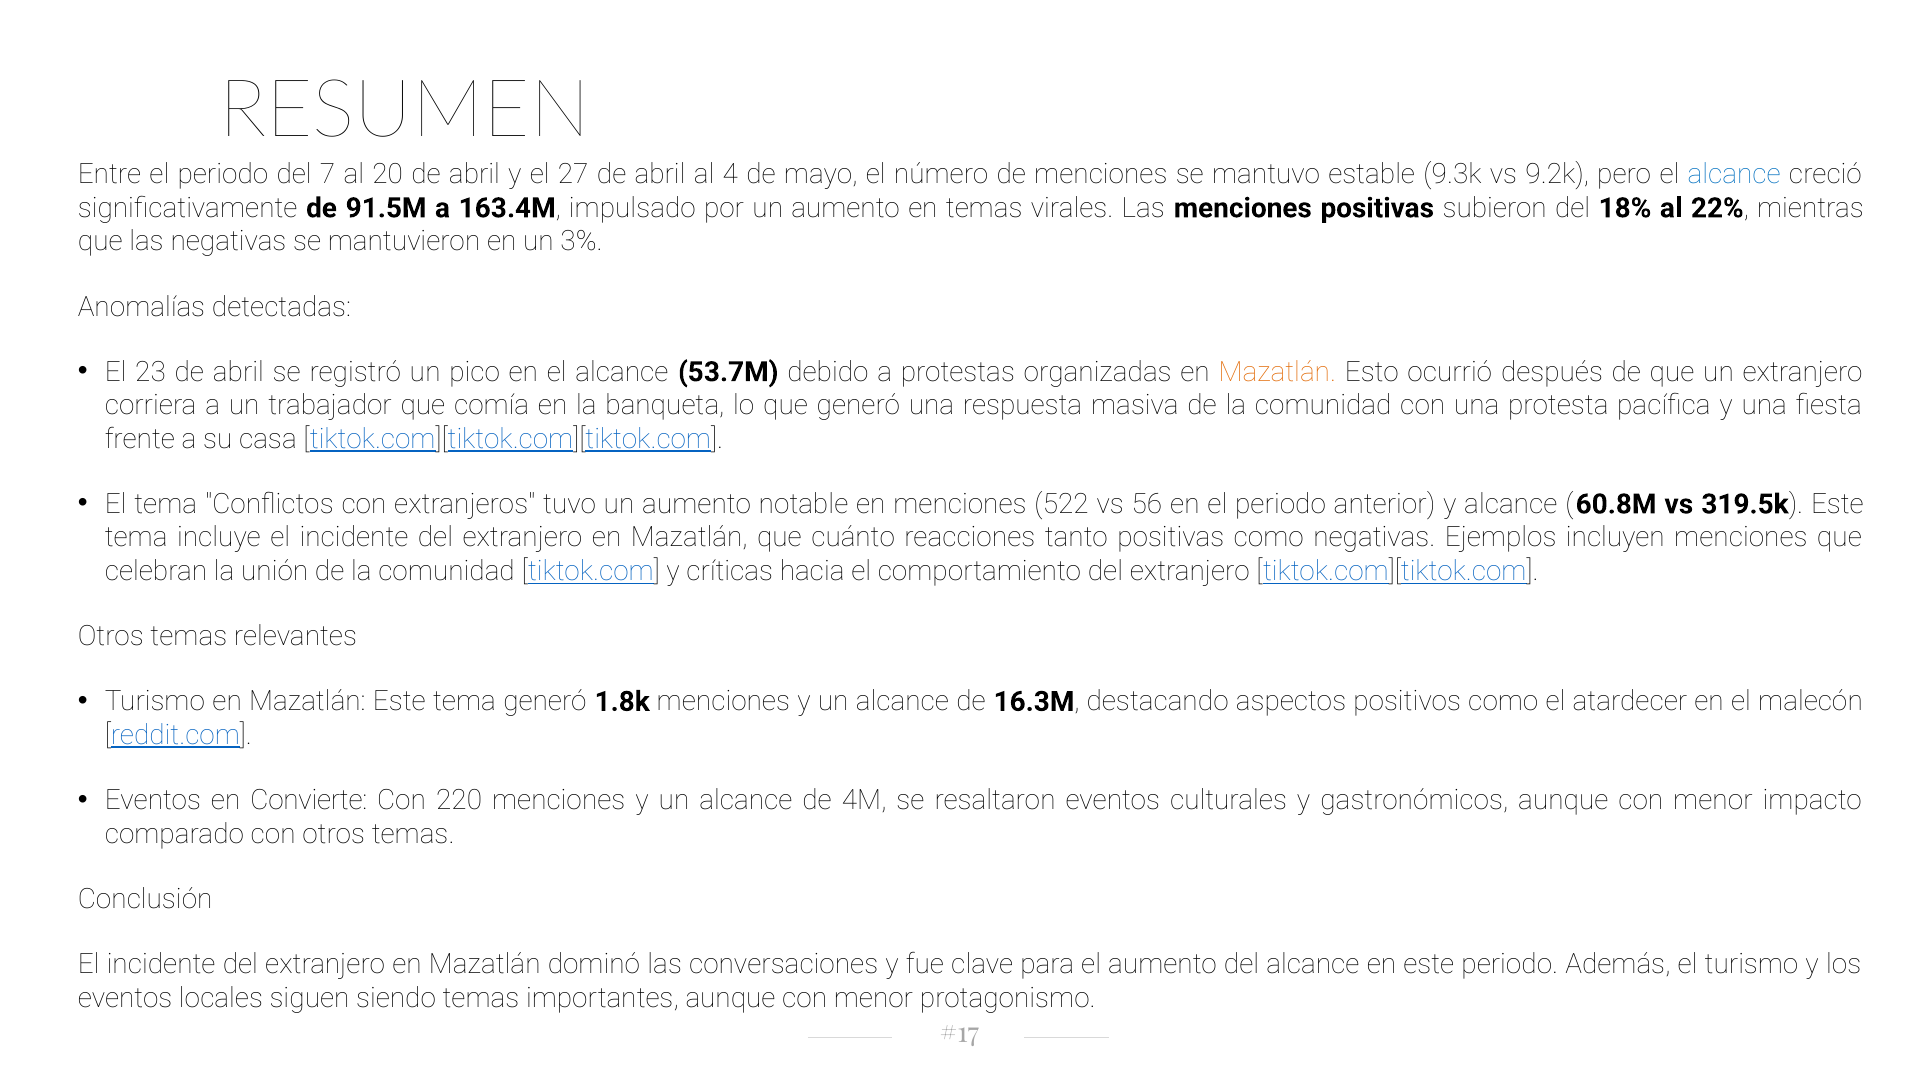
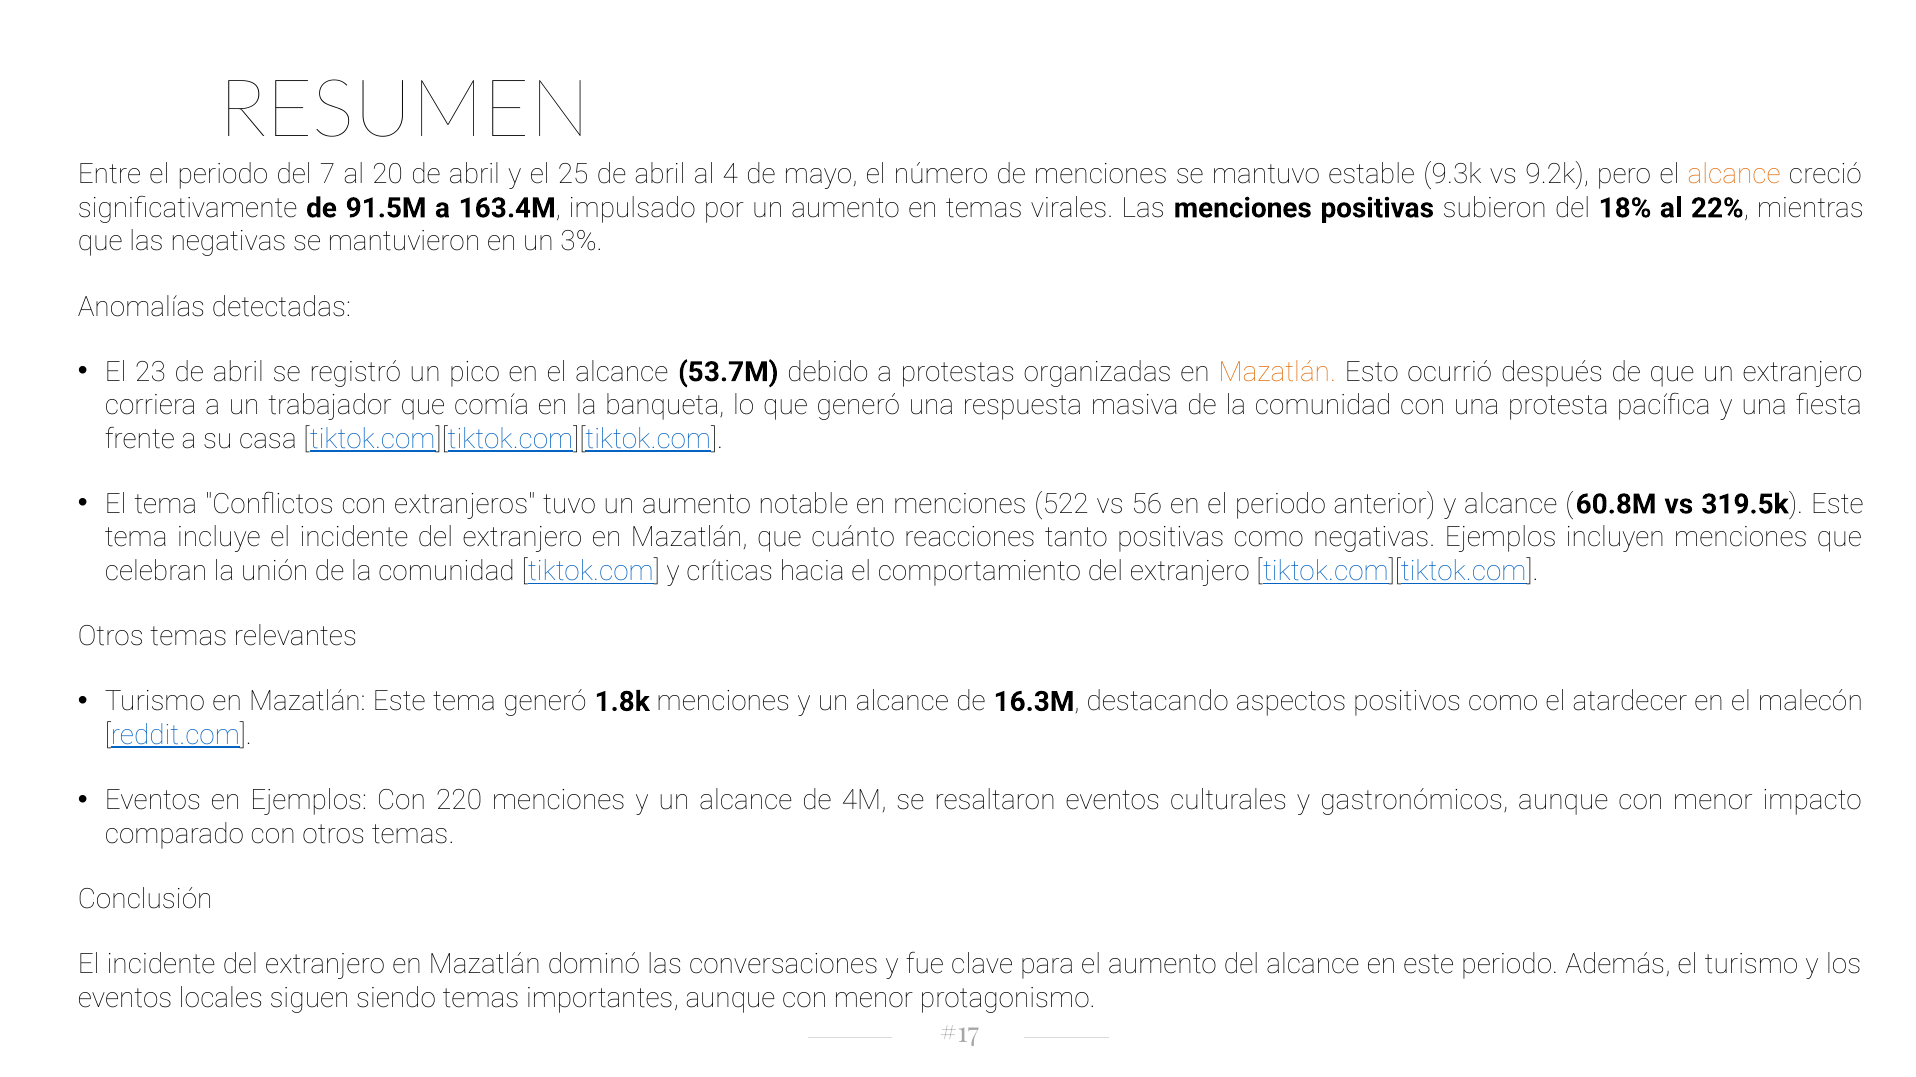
27: 27 -> 25 (573, 175)
alcance colour: blue -> orange (1734, 175)
en Convierte: Convierte -> Ejemplos (309, 801)
